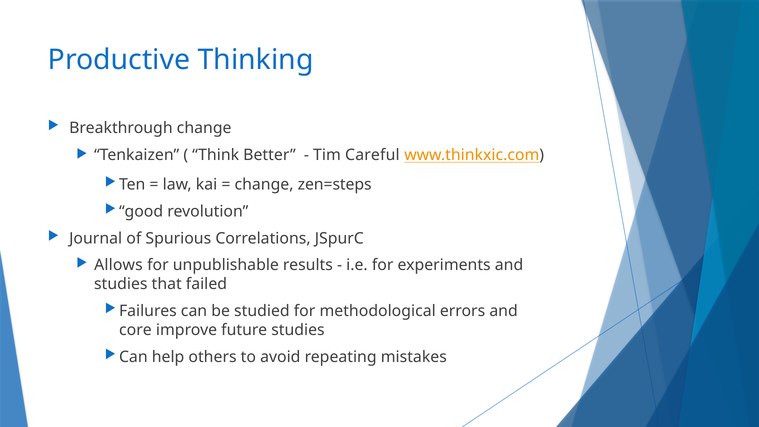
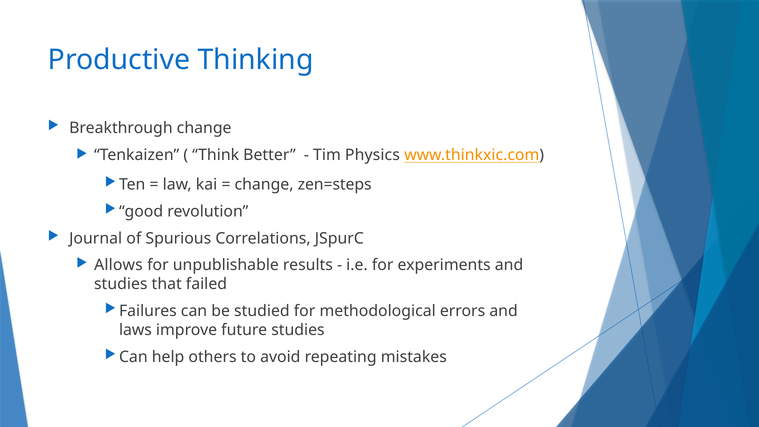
Careful: Careful -> Physics (372, 155)
core: core -> laws (135, 330)
